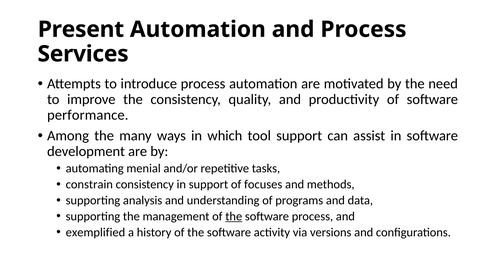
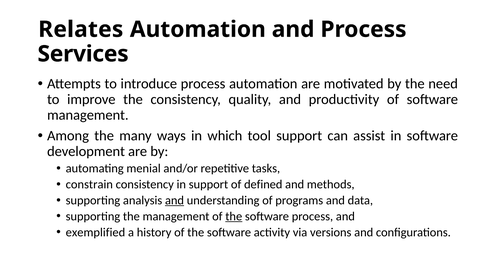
Present: Present -> Relates (81, 29)
performance: performance -> management (88, 115)
focuses: focuses -> defined (263, 184)
and underline: none -> present (175, 200)
